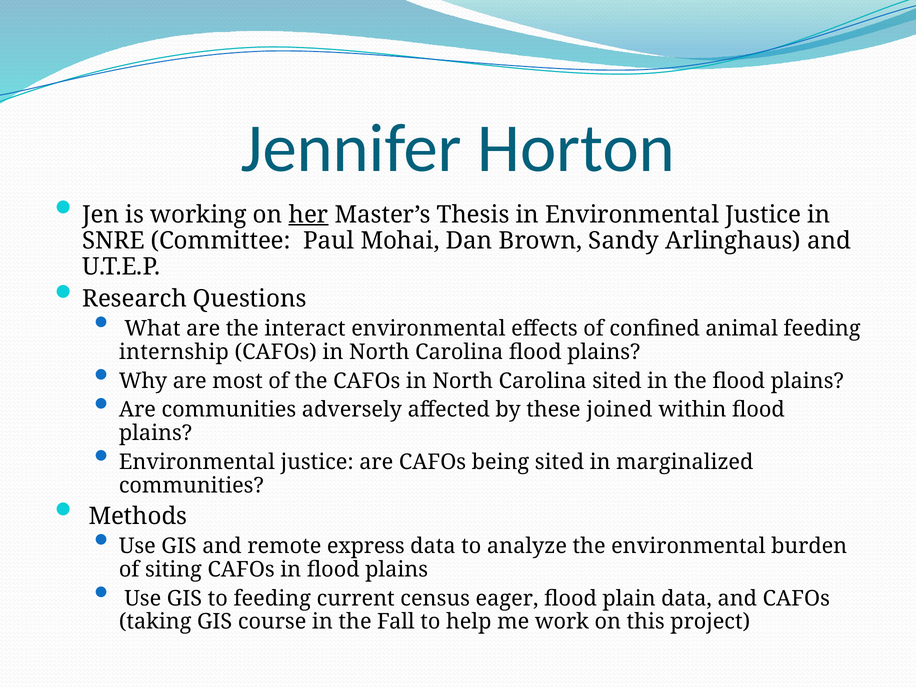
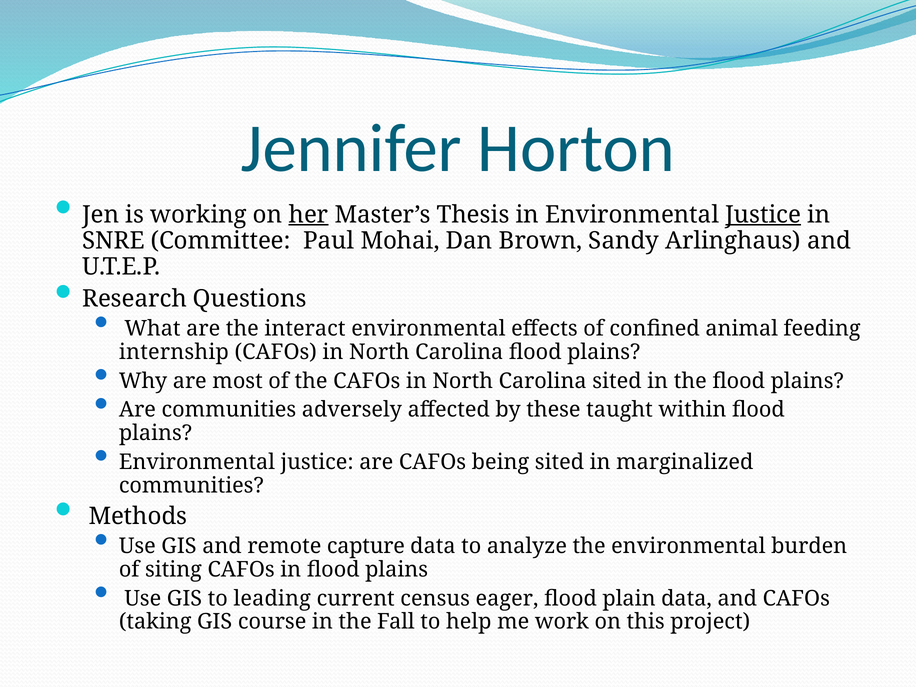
Justice underline: none -> present (763, 215)
joined: joined -> taught (620, 410)
express: express -> capture (366, 546)
to feeding: feeding -> leading (272, 598)
